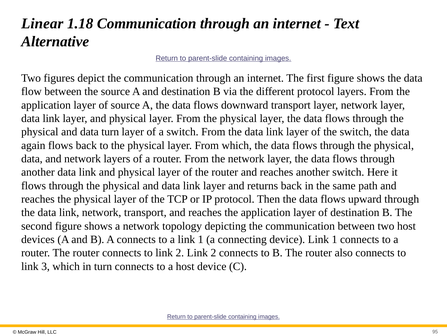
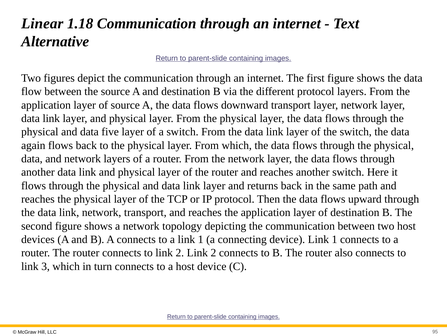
data turn: turn -> five (110, 132)
